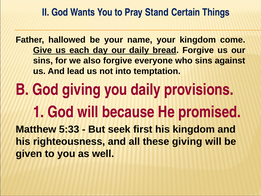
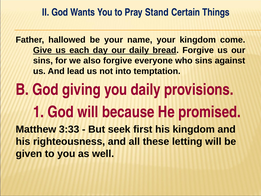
5:33: 5:33 -> 3:33 (69, 129)
these giving: giving -> letting (187, 141)
